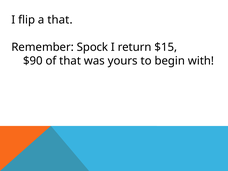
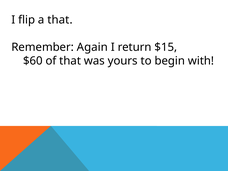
Spock: Spock -> Again (92, 47)
$90: $90 -> $60 (33, 61)
